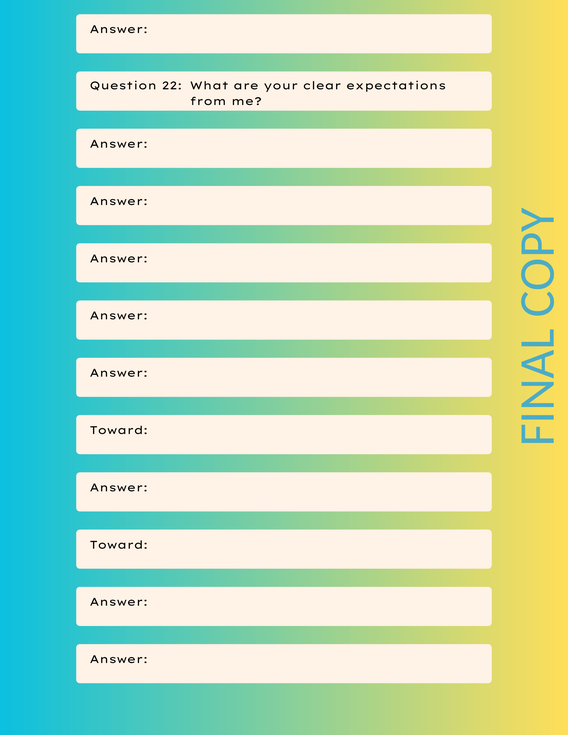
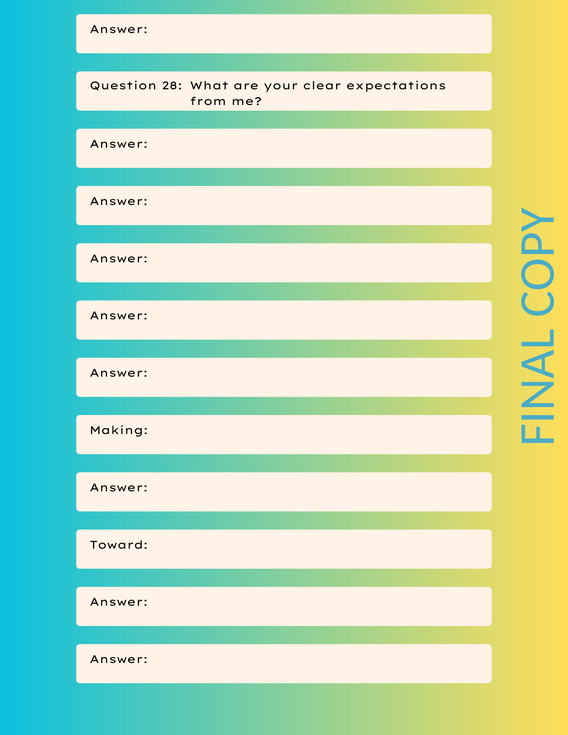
22: 22 -> 28 (172, 86)
Toward: Toward -> Making (119, 431)
